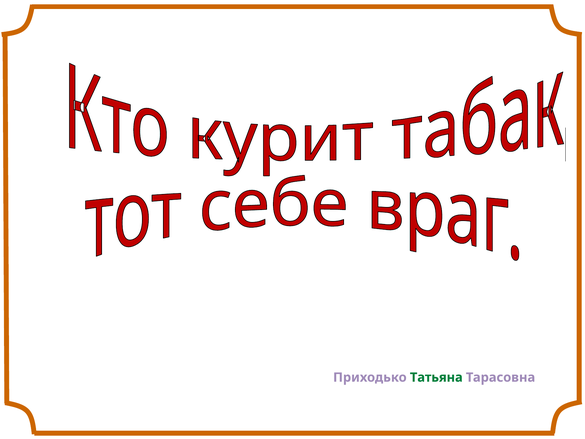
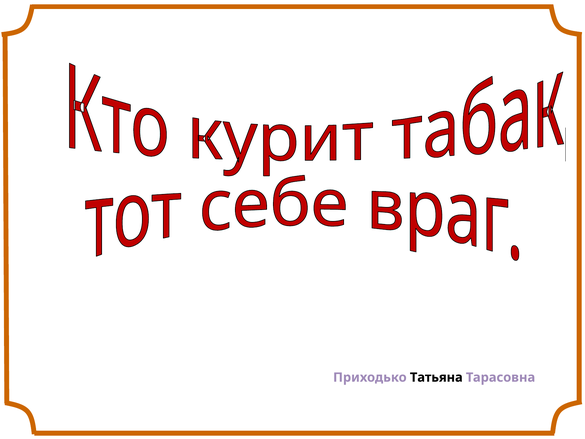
Татьяна colour: green -> black (436, 377)
